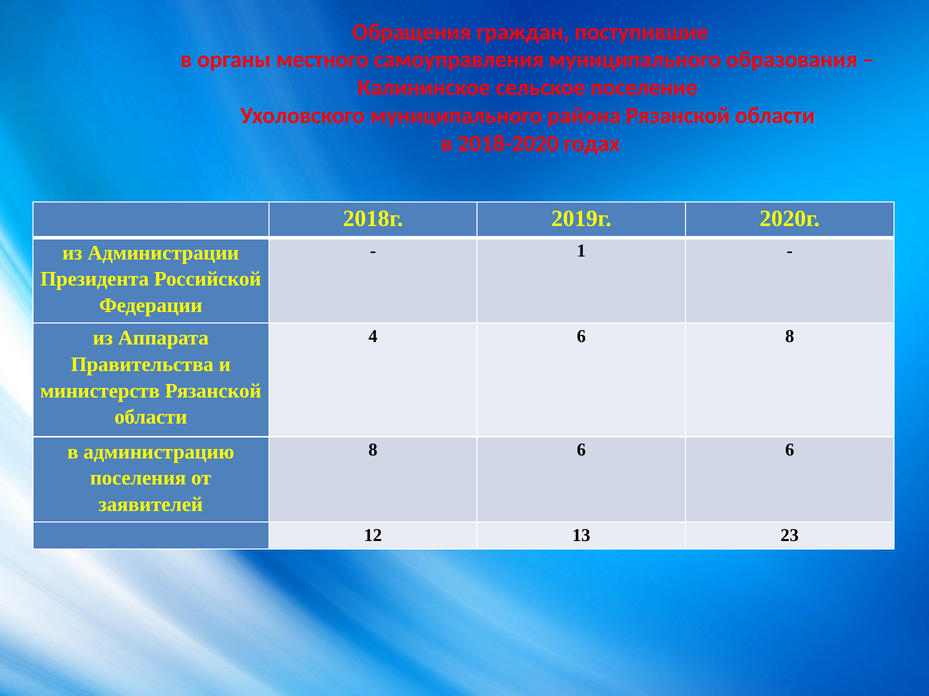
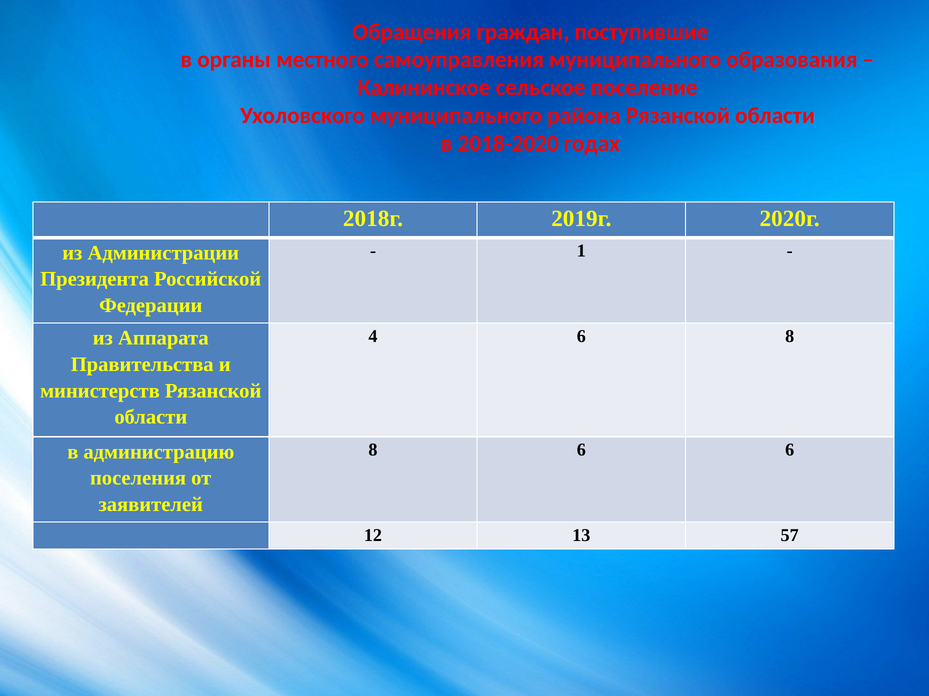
23: 23 -> 57 (790, 536)
